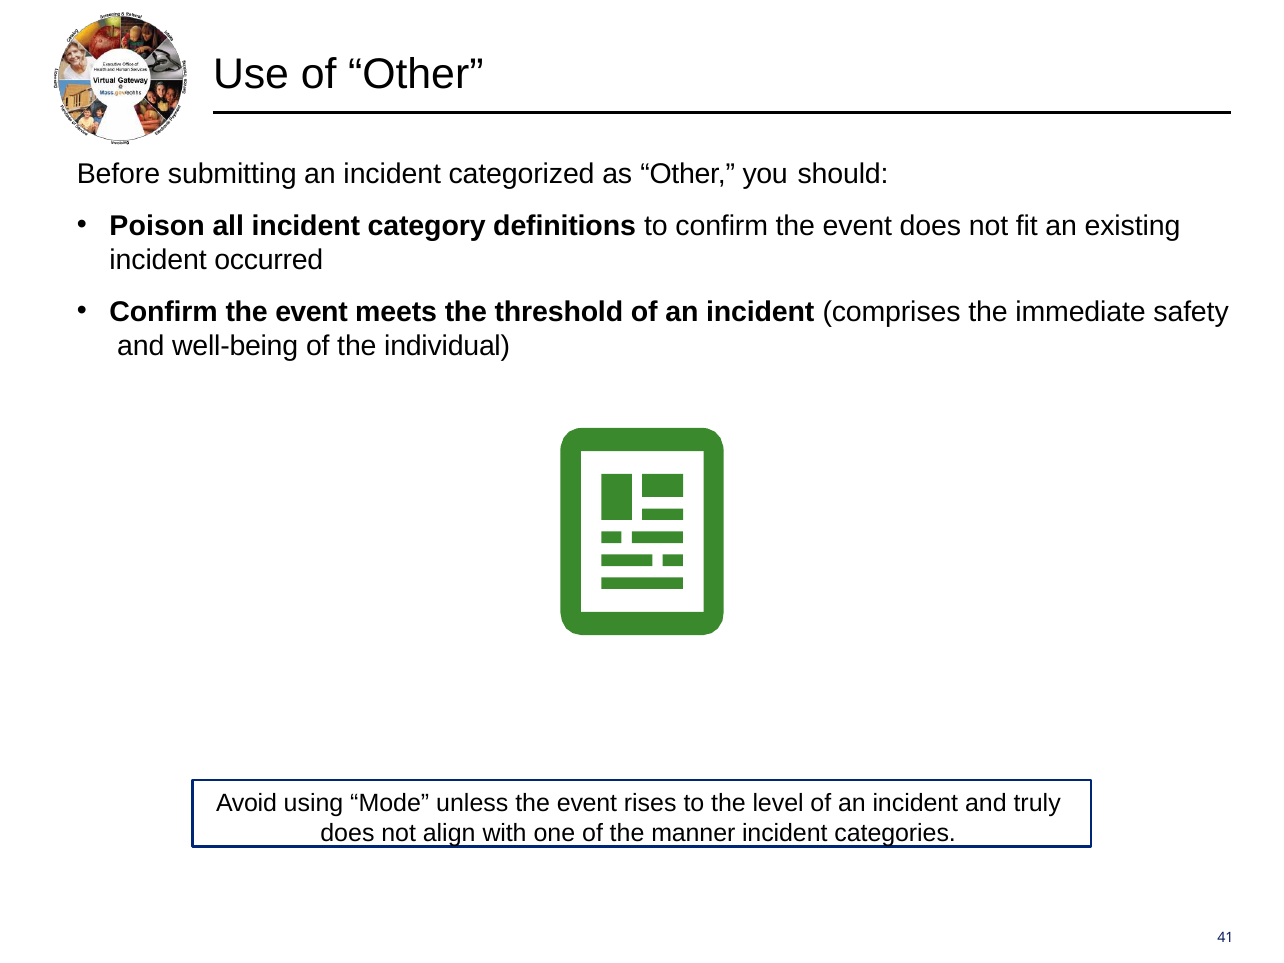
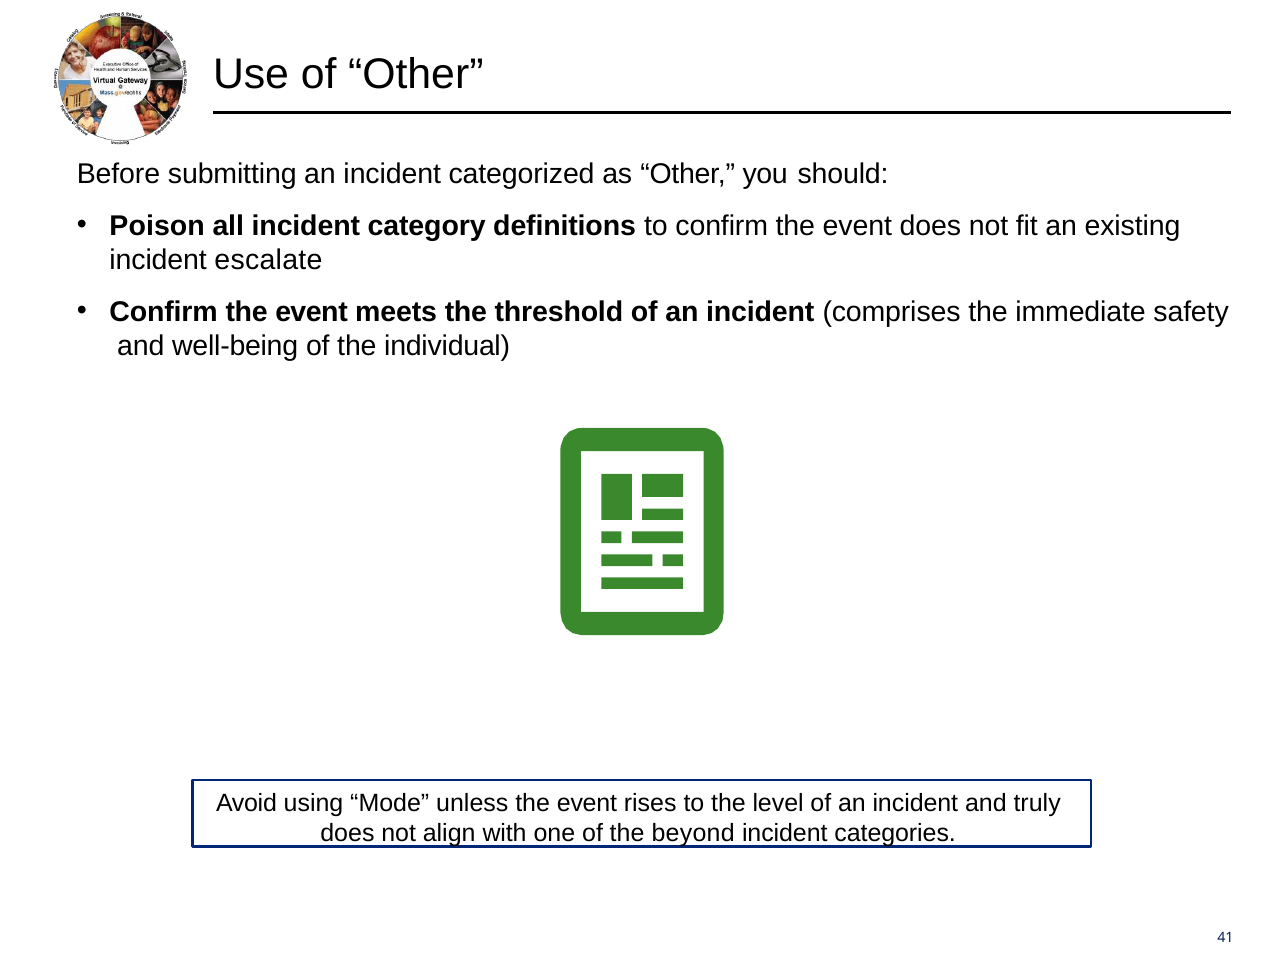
occurred: occurred -> escalate (268, 260)
manner: manner -> beyond (693, 833)
